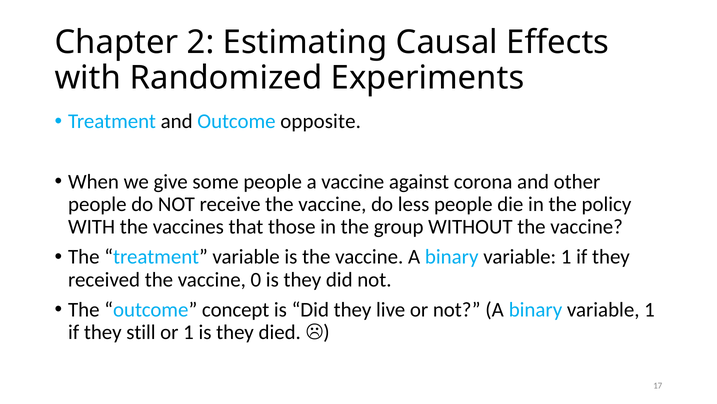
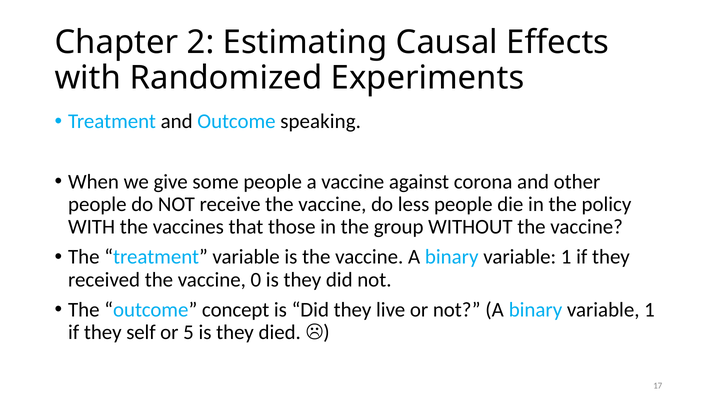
opposite: opposite -> speaking (321, 121)
still: still -> self (141, 332)
or 1: 1 -> 5 (188, 332)
